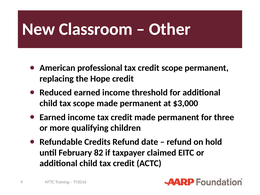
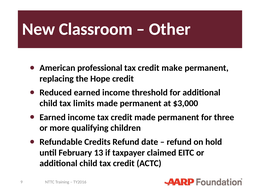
credit scope: scope -> make (172, 68)
tax scope: scope -> limits (84, 103)
82: 82 -> 13 (99, 153)
